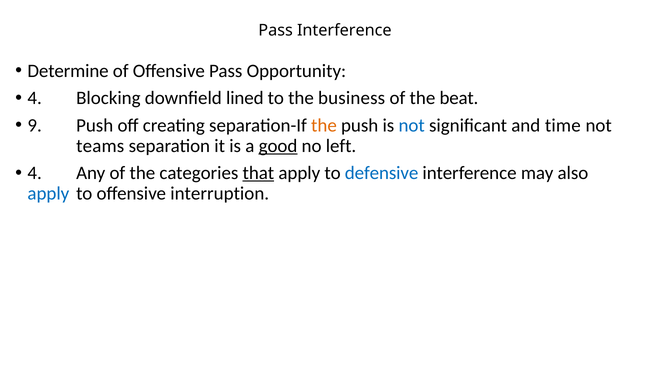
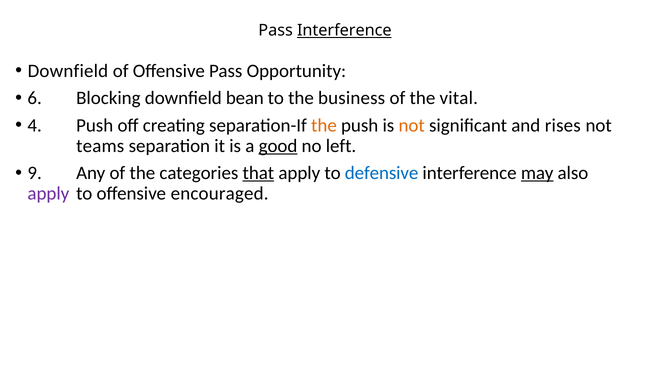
Interference underline: none -> present (344, 31)
Determine: Determine -> Downfield (68, 71)
4: 4 -> 6 (35, 98)
lined: lined -> bean (245, 98)
beat: beat -> vital (459, 98)
9: 9 -> 4 (35, 126)
not colour: blue -> orange (412, 126)
time: time -> rises (563, 126)
4: 4 -> 9 (35, 173)
may underline: none -> present (537, 173)
apply colour: blue -> purple (48, 194)
interruption: interruption -> encouraged (220, 194)
